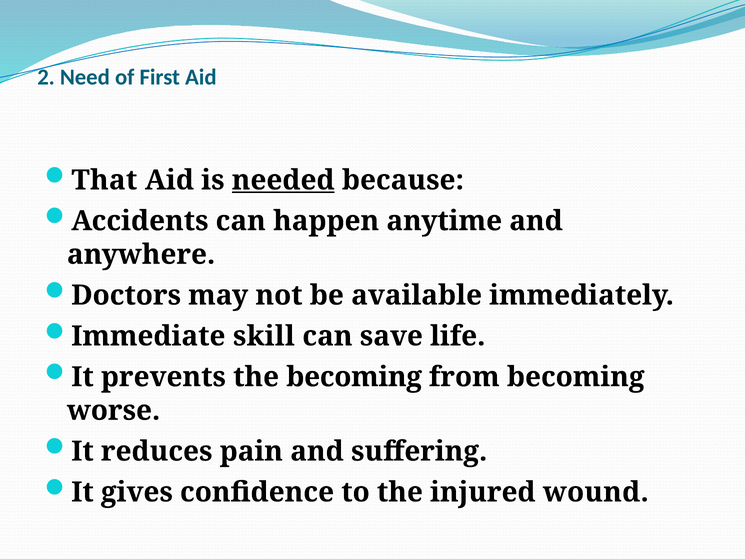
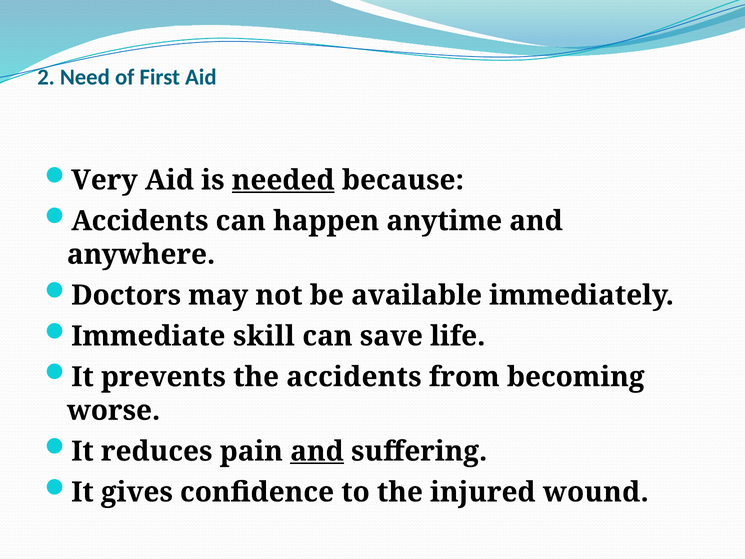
That: That -> Very (104, 180)
the becoming: becoming -> accidents (354, 377)
and underline: none -> present (317, 451)
